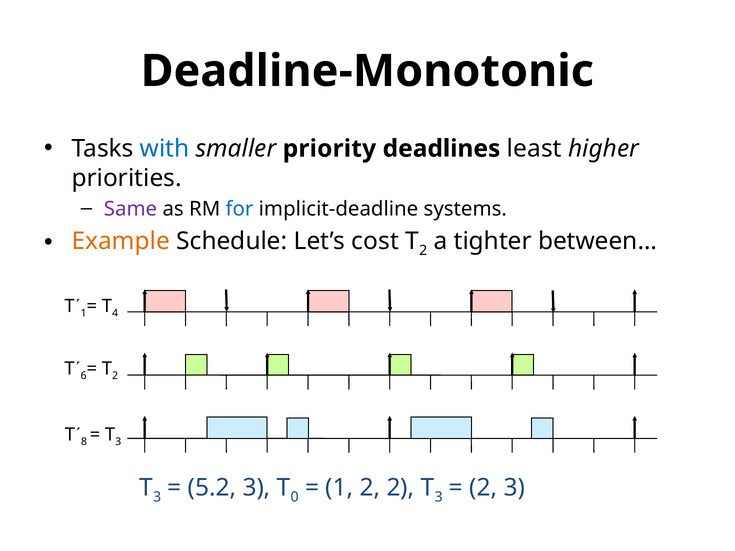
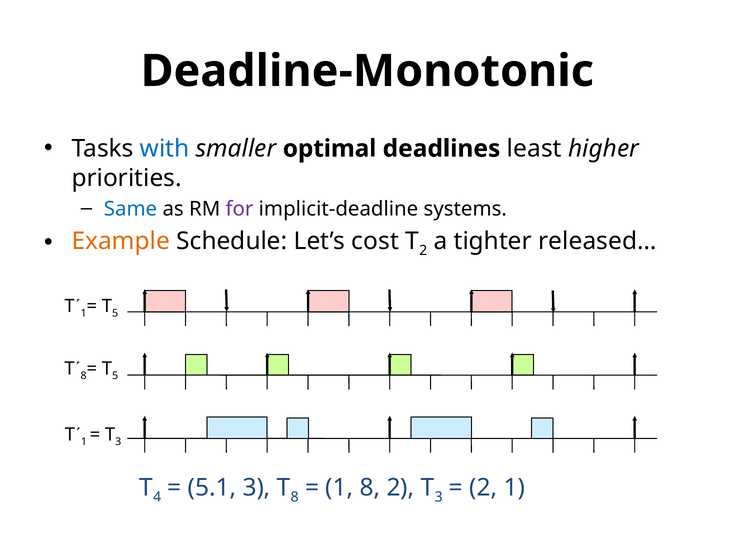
priority: priority -> optimal (330, 149)
Same colour: purple -> blue (130, 209)
for colour: blue -> purple (240, 209)
between…: between… -> released… (597, 241)
4: 4 -> 5 (115, 313)
6: 6 -> 8 (84, 376)
2: 2 -> 5 (115, 376)
8: 8 -> 1 (84, 442)
3: 3 -> 4 (157, 497)
5.2: 5.2 -> 5.1 (212, 488)
0: 0 -> 8 (295, 497)
1 2: 2 -> 8 (370, 488)
2 3: 3 -> 1 (514, 488)
